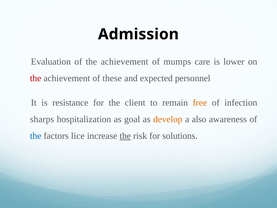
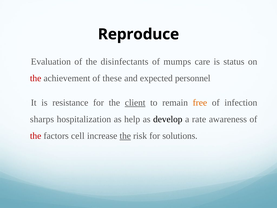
Admission: Admission -> Reproduce (139, 34)
of the achievement: achievement -> disinfectants (125, 62)
lower: lower -> status (234, 62)
client underline: none -> present (135, 103)
goal: goal -> help (132, 119)
develop colour: orange -> black (168, 119)
also: also -> rate (199, 119)
the colour: blue -> red (36, 136)
lice: lice -> cell (78, 136)
